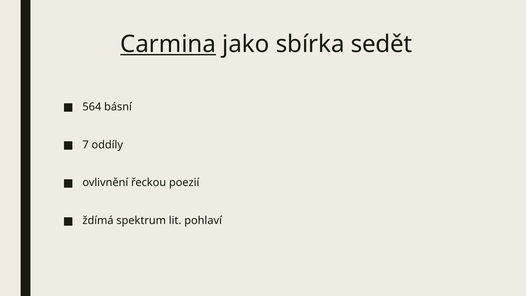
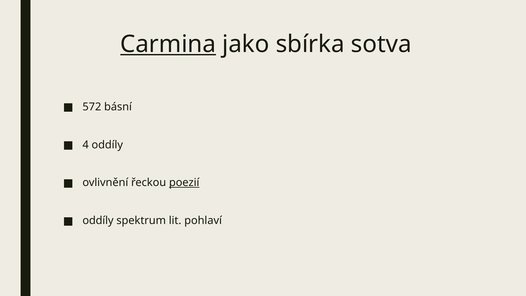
sedět: sedět -> sotva (381, 44)
564: 564 -> 572 (92, 107)
7: 7 -> 4 (86, 145)
poezií underline: none -> present (184, 183)
ždímá: ždímá -> oddíly (98, 221)
